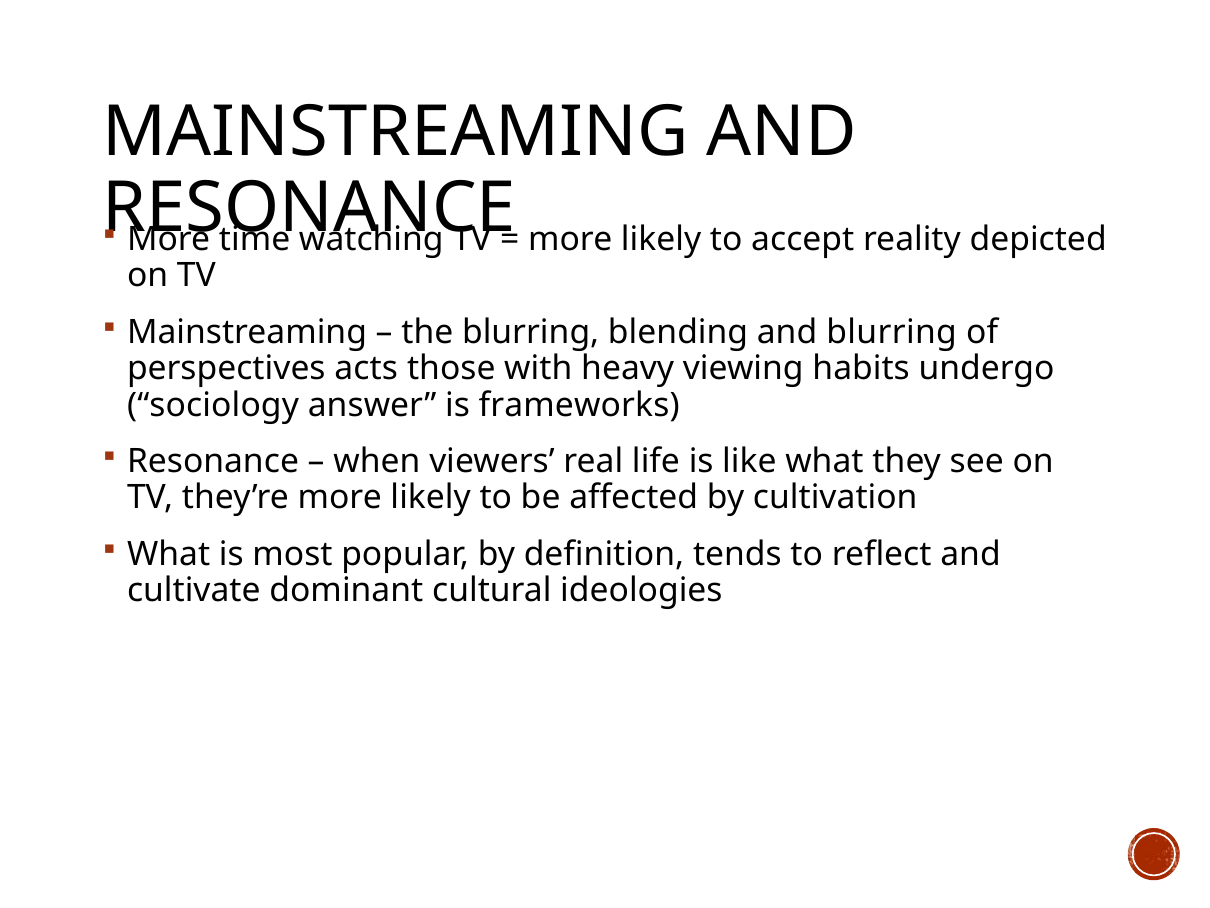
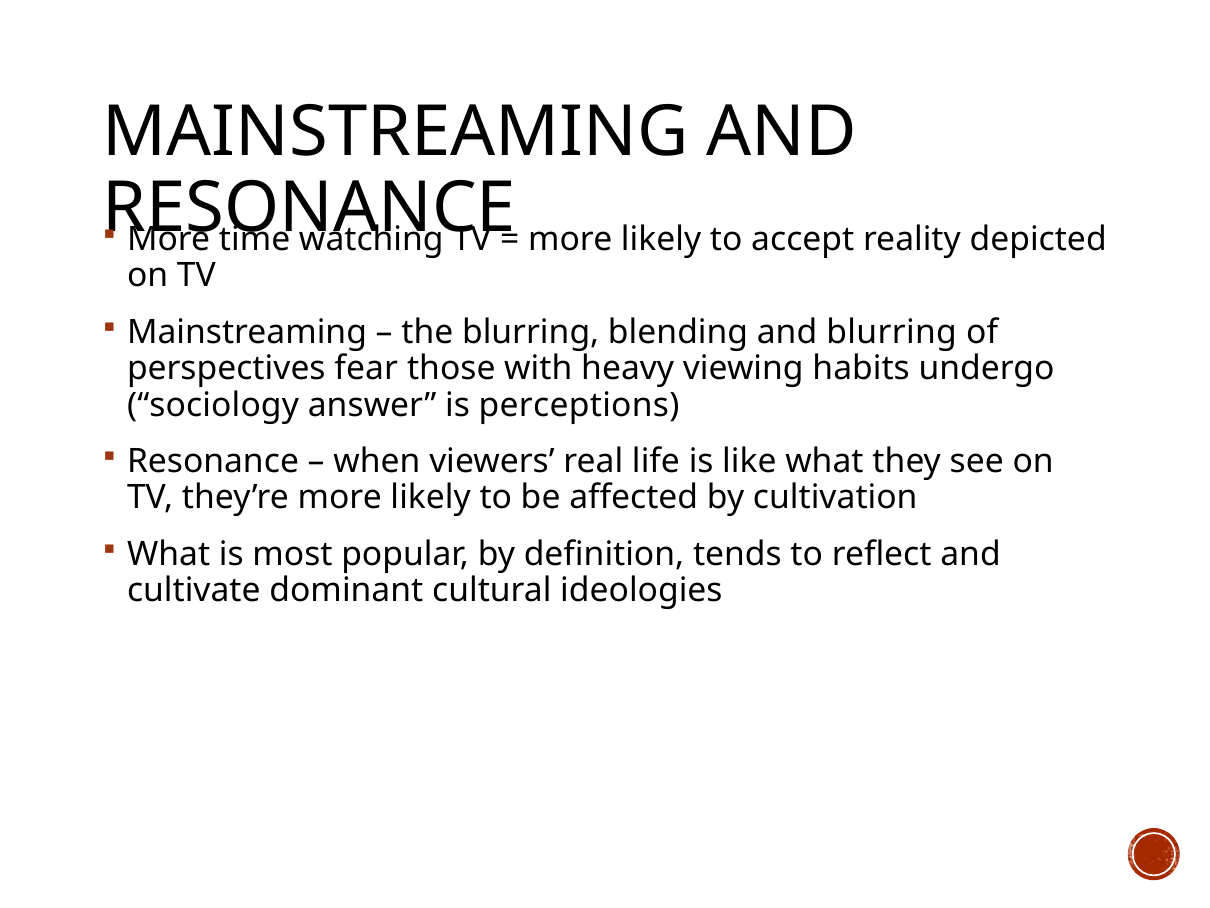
acts: acts -> fear (366, 368)
frameworks: frameworks -> perceptions (579, 405)
